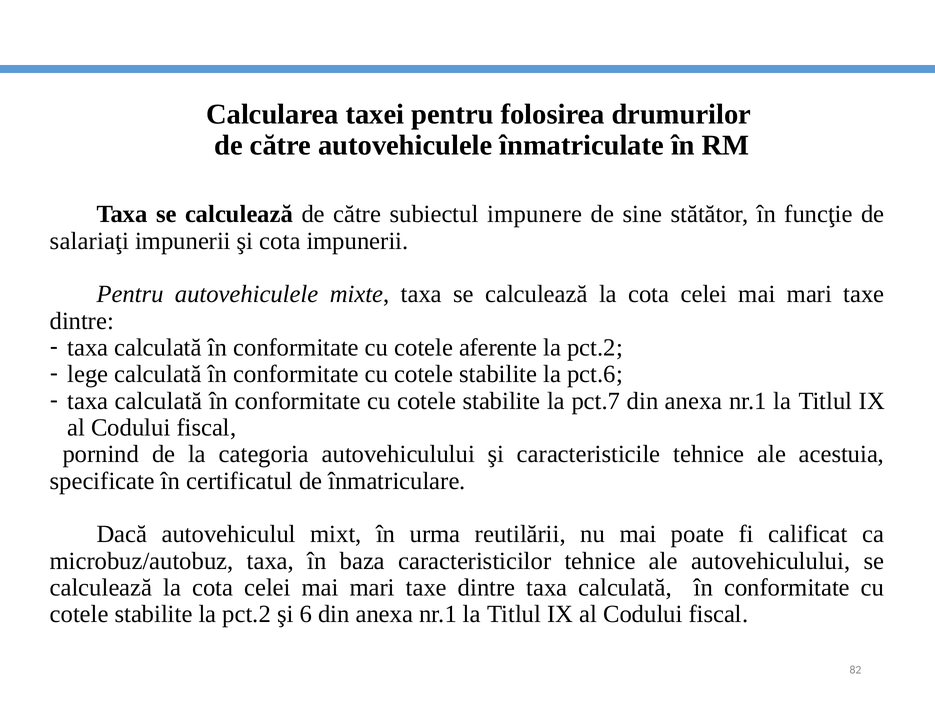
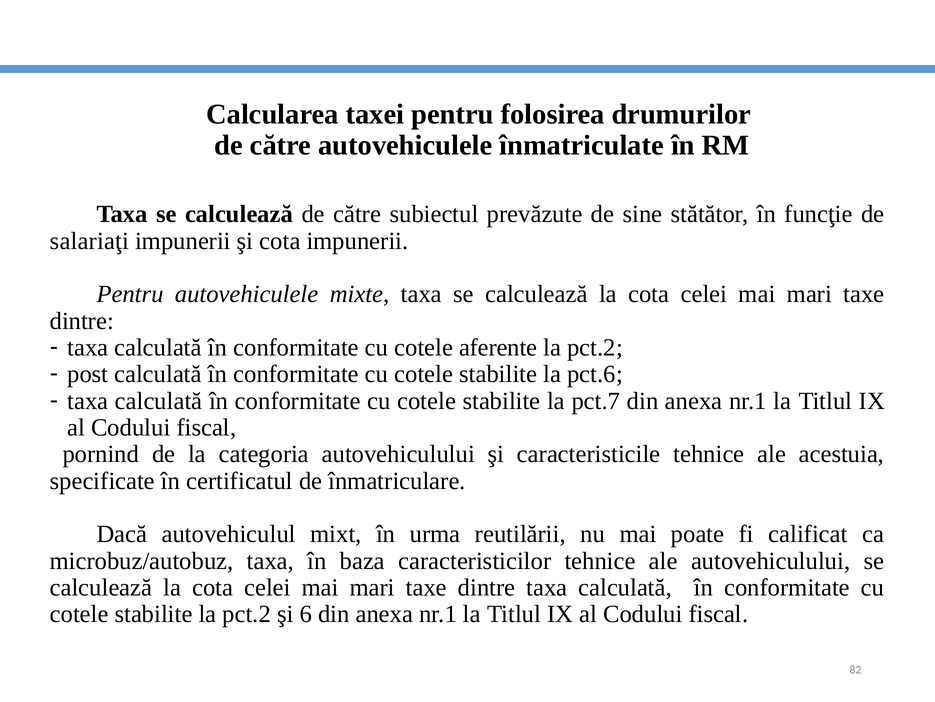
impunere: impunere -> prevăzute (535, 214)
lege: lege -> post (88, 374)
